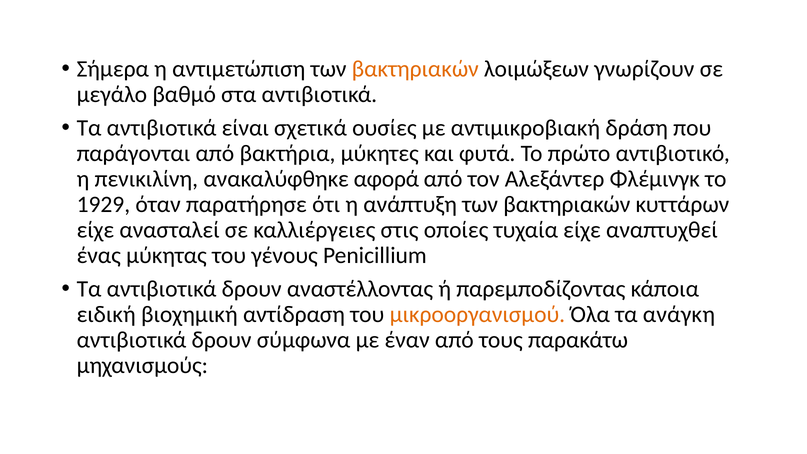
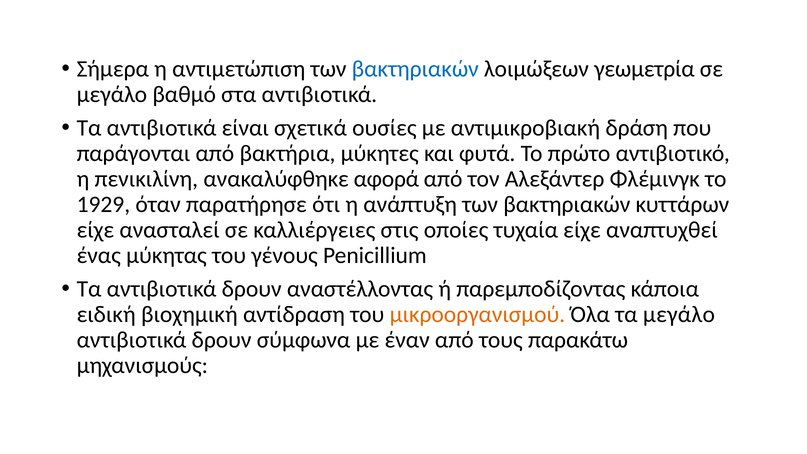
βακτηριακών colour: orange -> blue (415, 69)
γνωρίζουν: γνωρίζουν -> γεωμετρία (644, 69)
τα ανάγκη: ανάγκη -> μεγάλο (679, 314)
